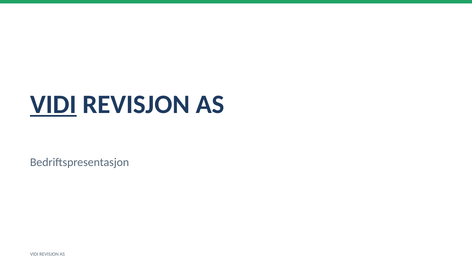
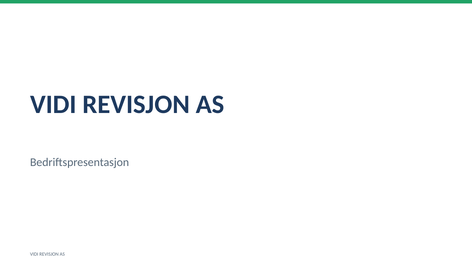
VIDI underline: present -> none (53, 105)
